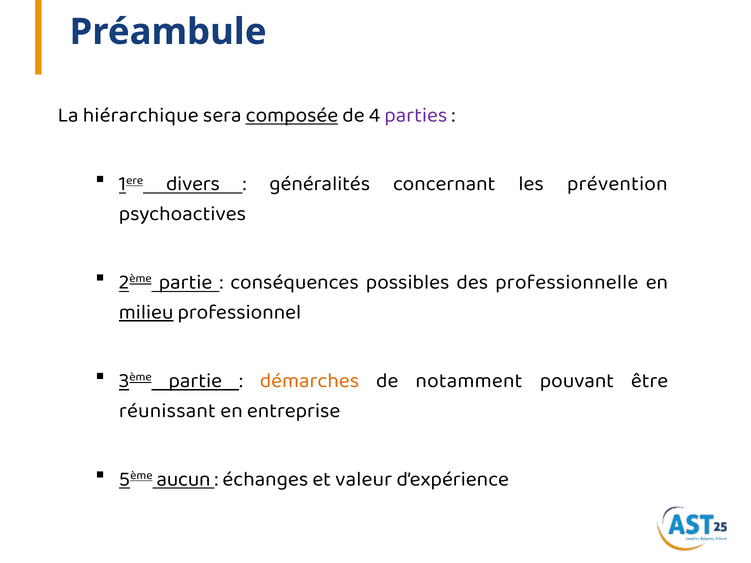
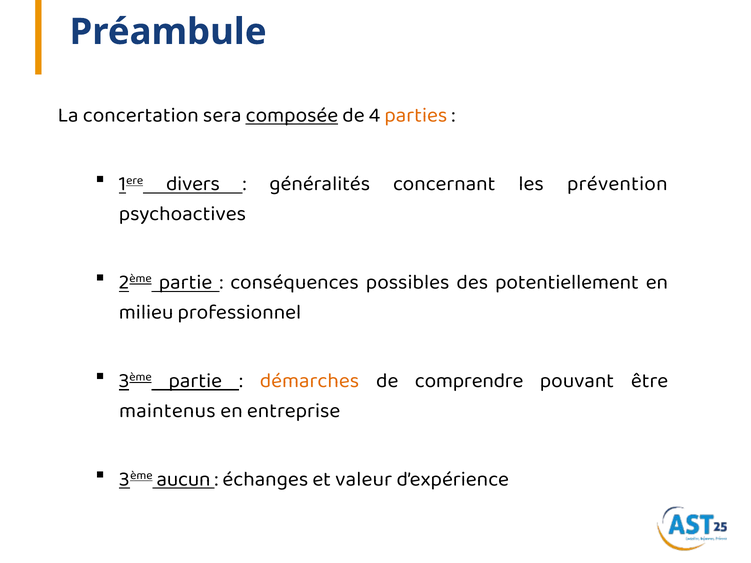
hiérarchique: hiérarchique -> concertation (141, 115)
parties colour: purple -> orange (416, 115)
professionnelle: professionnelle -> potentiellement (567, 282)
milieu underline: present -> none (146, 312)
notamment: notamment -> comprendre (469, 380)
réunissant: réunissant -> maintenus (167, 410)
5: 5 -> 3 (124, 479)
